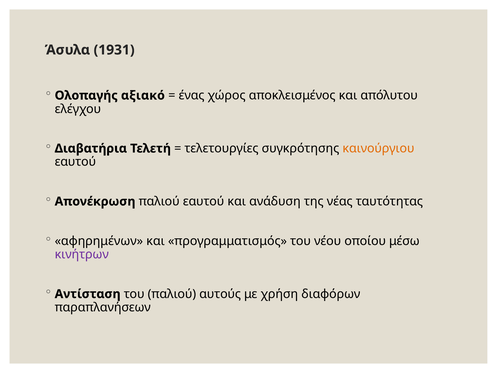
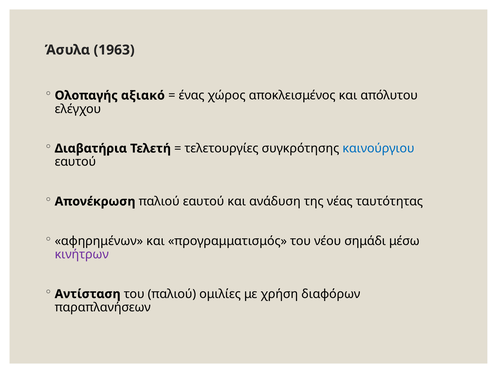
1931: 1931 -> 1963 (114, 50)
καινούργιου colour: orange -> blue (378, 148)
οποίου: οποίου -> σημάδι (365, 241)
αυτούς: αυτούς -> ομιλίες (220, 294)
